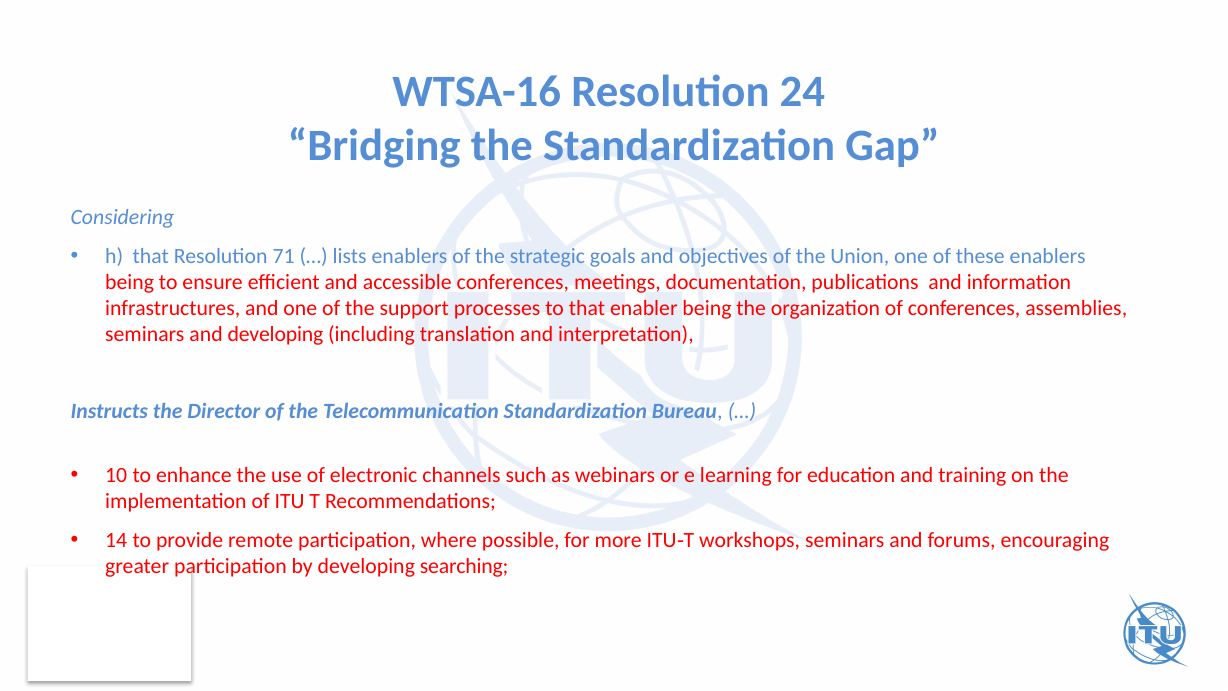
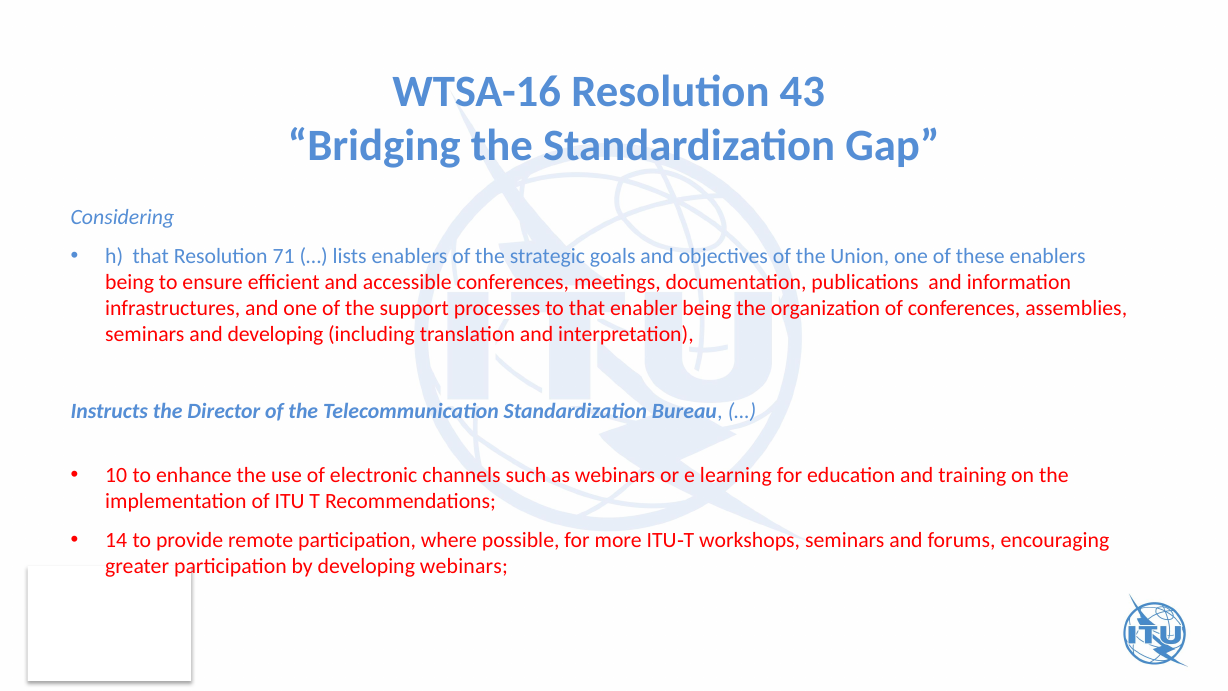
24: 24 -> 43 (802, 92)
developing searching: searching -> webinars (464, 566)
